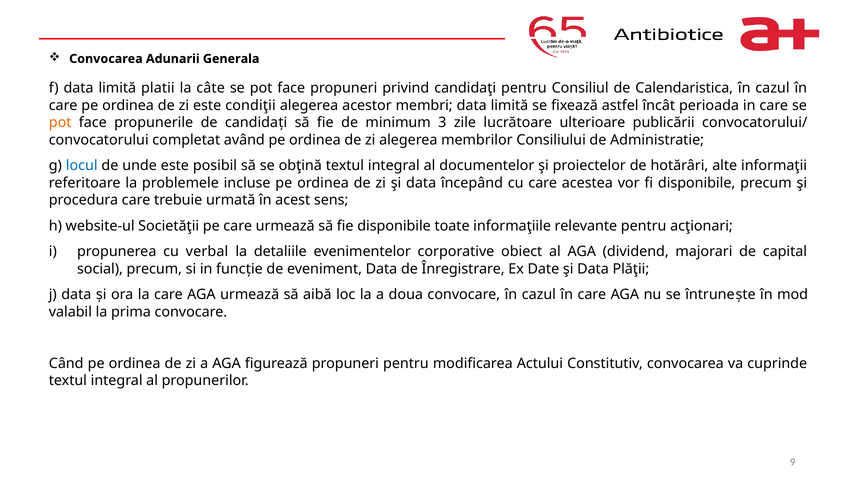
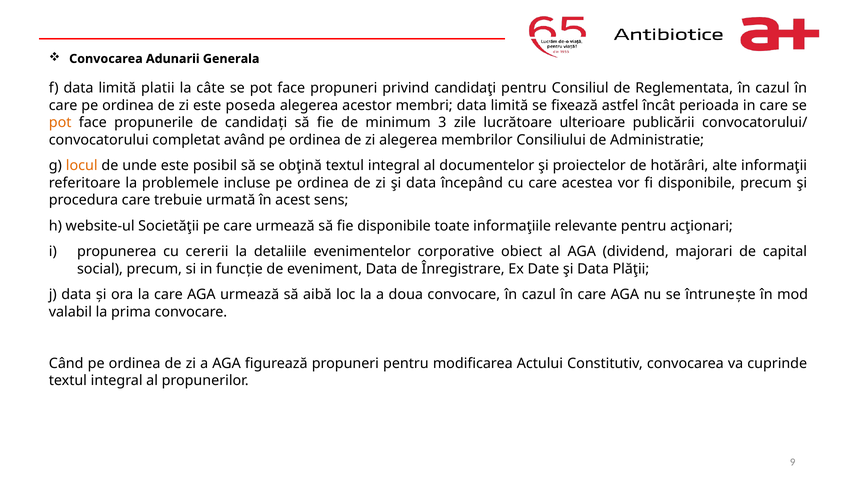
Calendaristica: Calendaristica -> Reglementata (684, 88)
condiţii: condiţii -> poseda (251, 106)
locul colour: blue -> orange (82, 166)
verbal: verbal -> cererii (207, 252)
